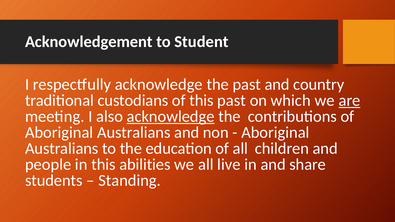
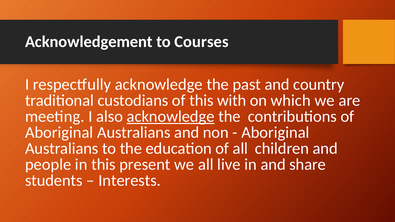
Student: Student -> Courses (201, 42)
this past: past -> with (232, 101)
are underline: present -> none (350, 101)
abilities: abilities -> present (145, 165)
Standing: Standing -> Interests (130, 180)
